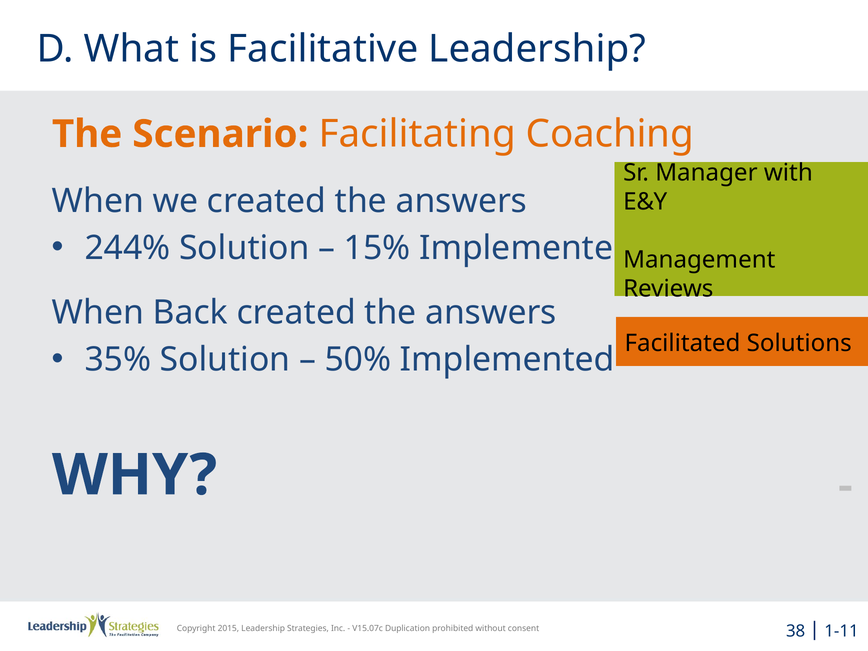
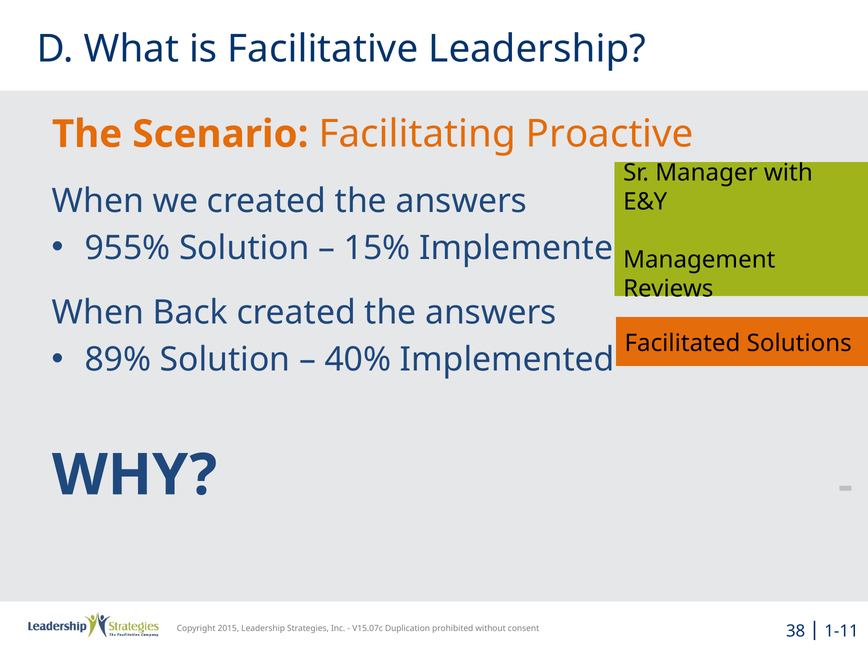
Coaching: Coaching -> Proactive (610, 134)
244%: 244% -> 955% (127, 248)
35%: 35% -> 89% (118, 360)
50%: 50% -> 40% (358, 360)
